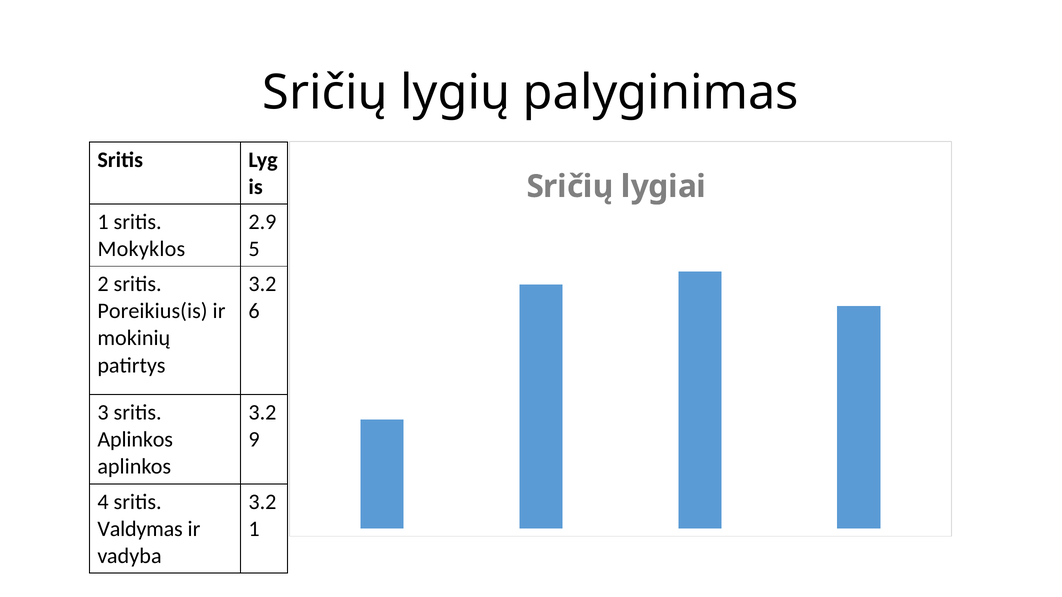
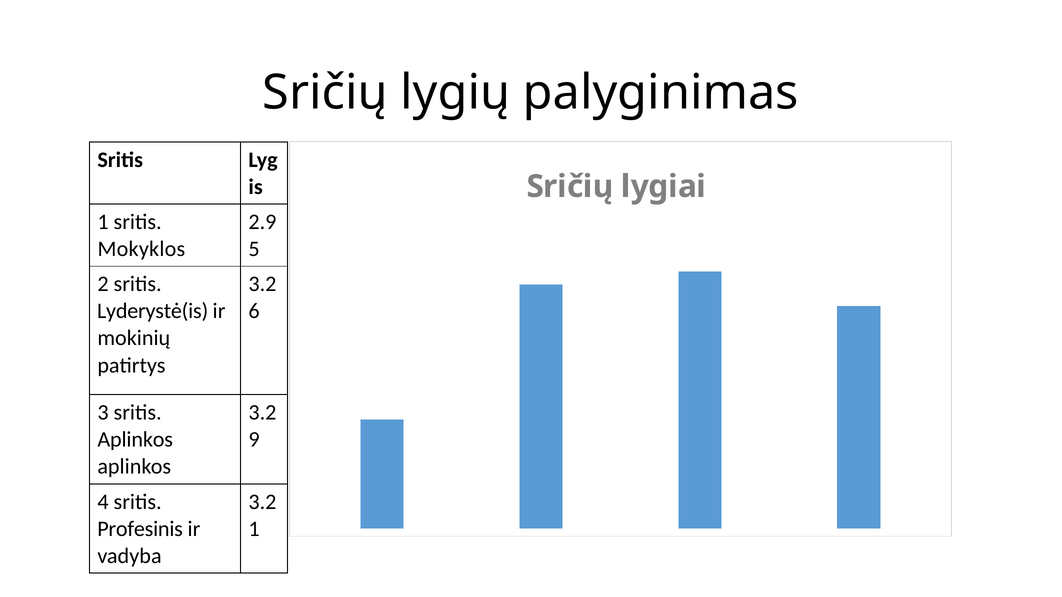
Poreikius(is: Poreikius(is -> Lyderystė(is (153, 311)
Valdymas: Valdymas -> Profesinis (140, 529)
